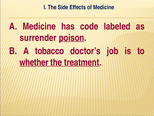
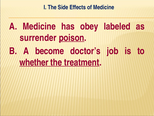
code: code -> obey (89, 26)
tobacco: tobacco -> become (50, 51)
